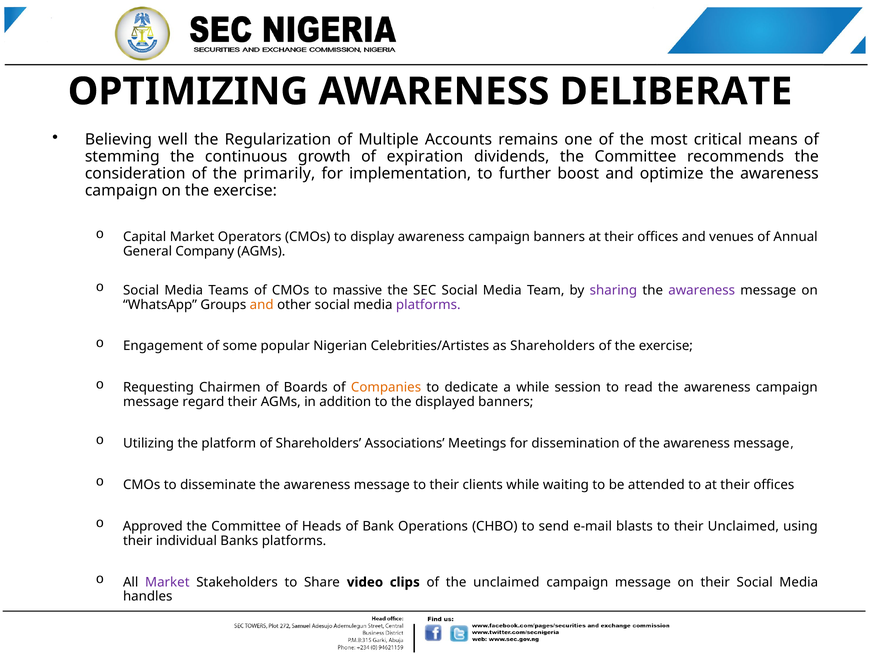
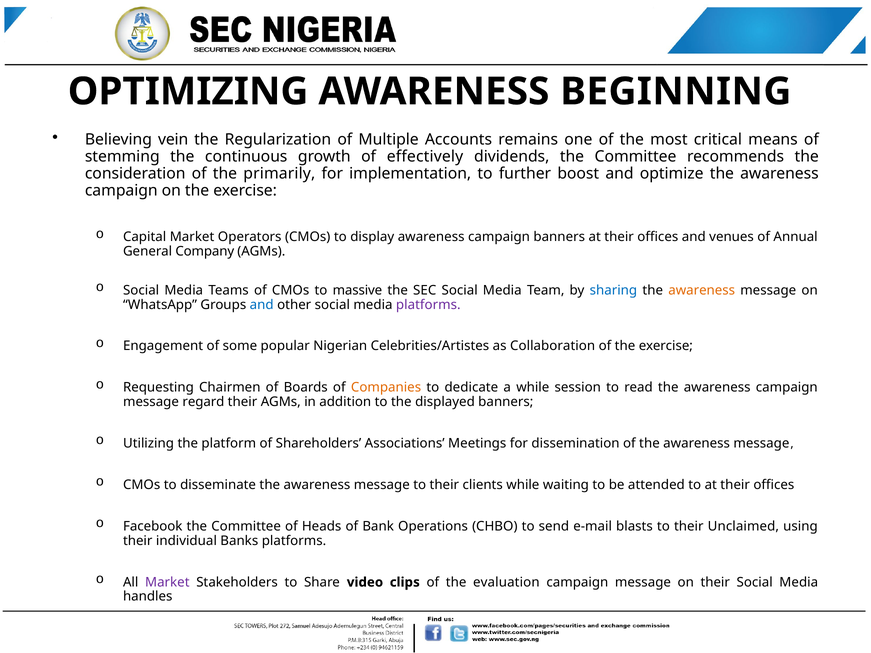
DELIBERATE: DELIBERATE -> BEGINNING (676, 92)
well: well -> vein (173, 140)
expiration: expiration -> effectively (425, 157)
sharing colour: purple -> blue (613, 290)
awareness colour: purple -> orange (702, 290)
and colour: orange -> blue (262, 305)
as Shareholders: Shareholders -> Collaboration (553, 346)
Approved: Approved -> Facebook (153, 527)
the unclaimed: unclaimed -> evaluation (506, 582)
